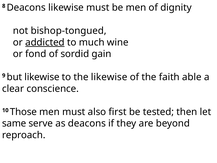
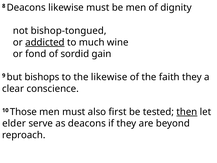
but likewise: likewise -> bishops (42, 77)
faith able: able -> they (192, 77)
then underline: none -> present (187, 112)
same: same -> elder (14, 123)
